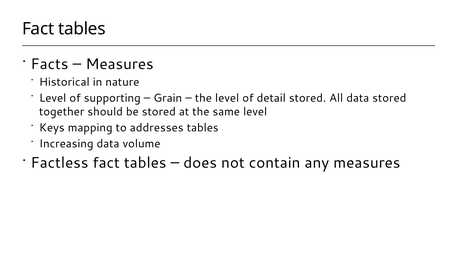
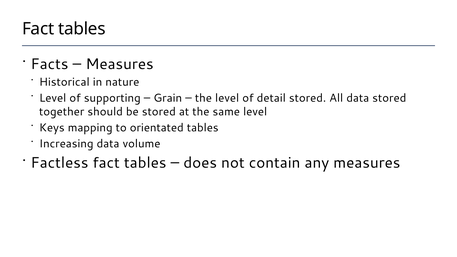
addresses: addresses -> orientated (157, 128)
